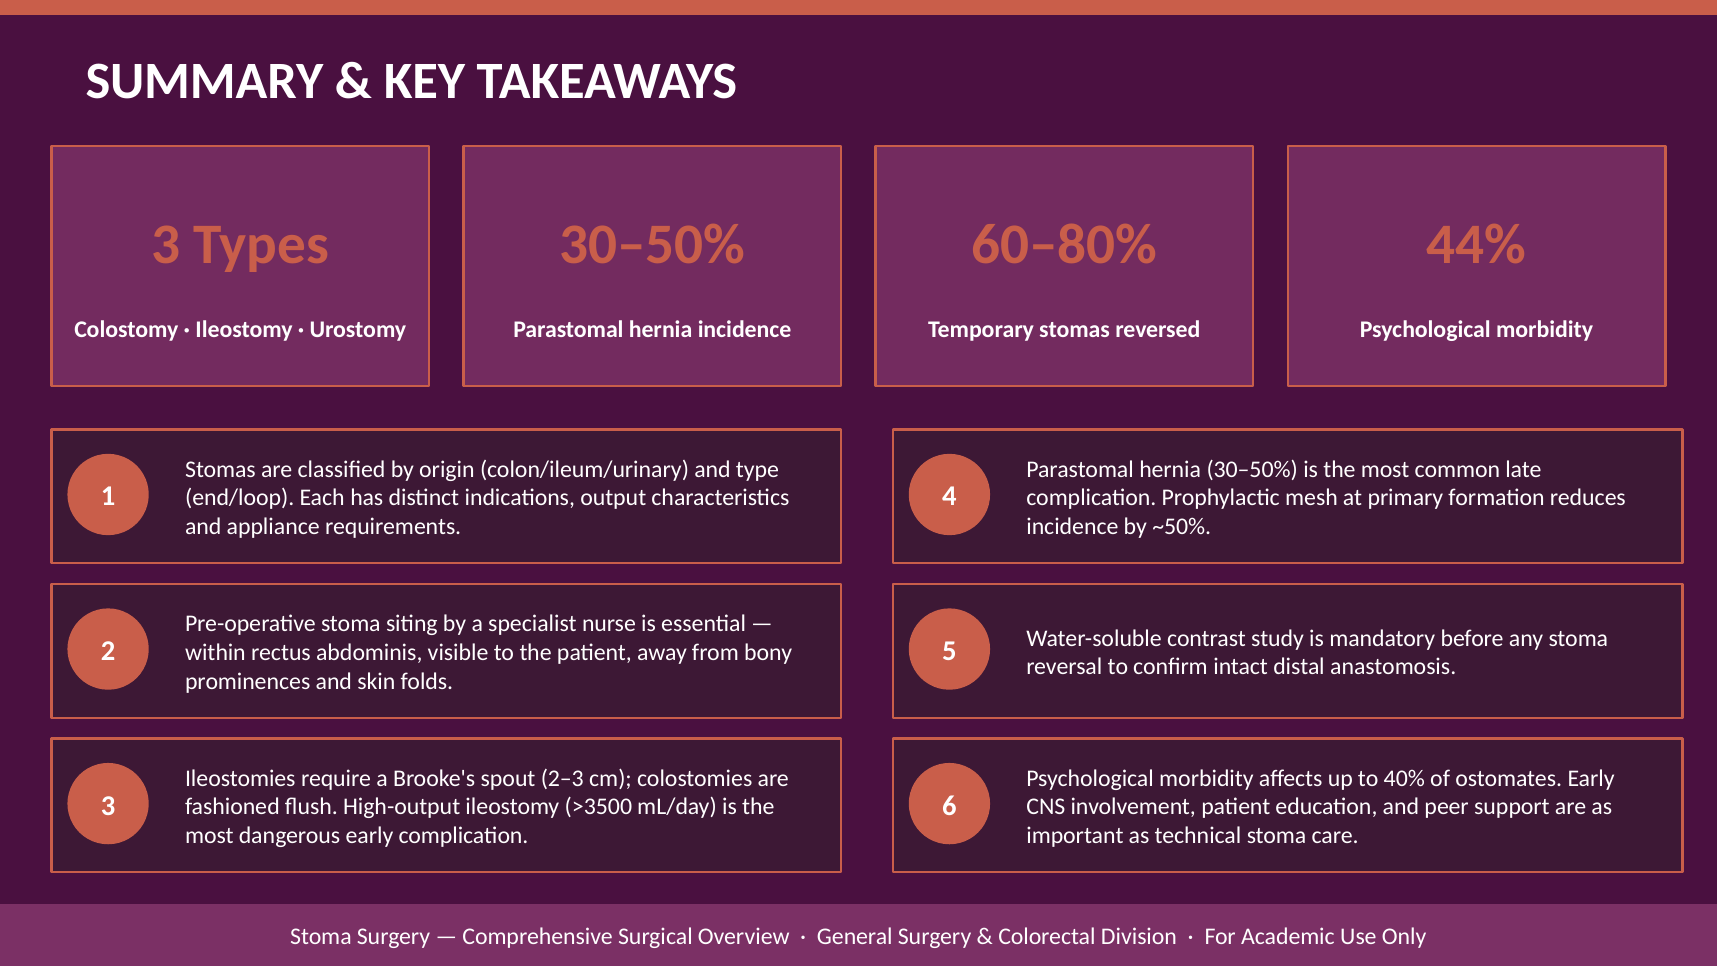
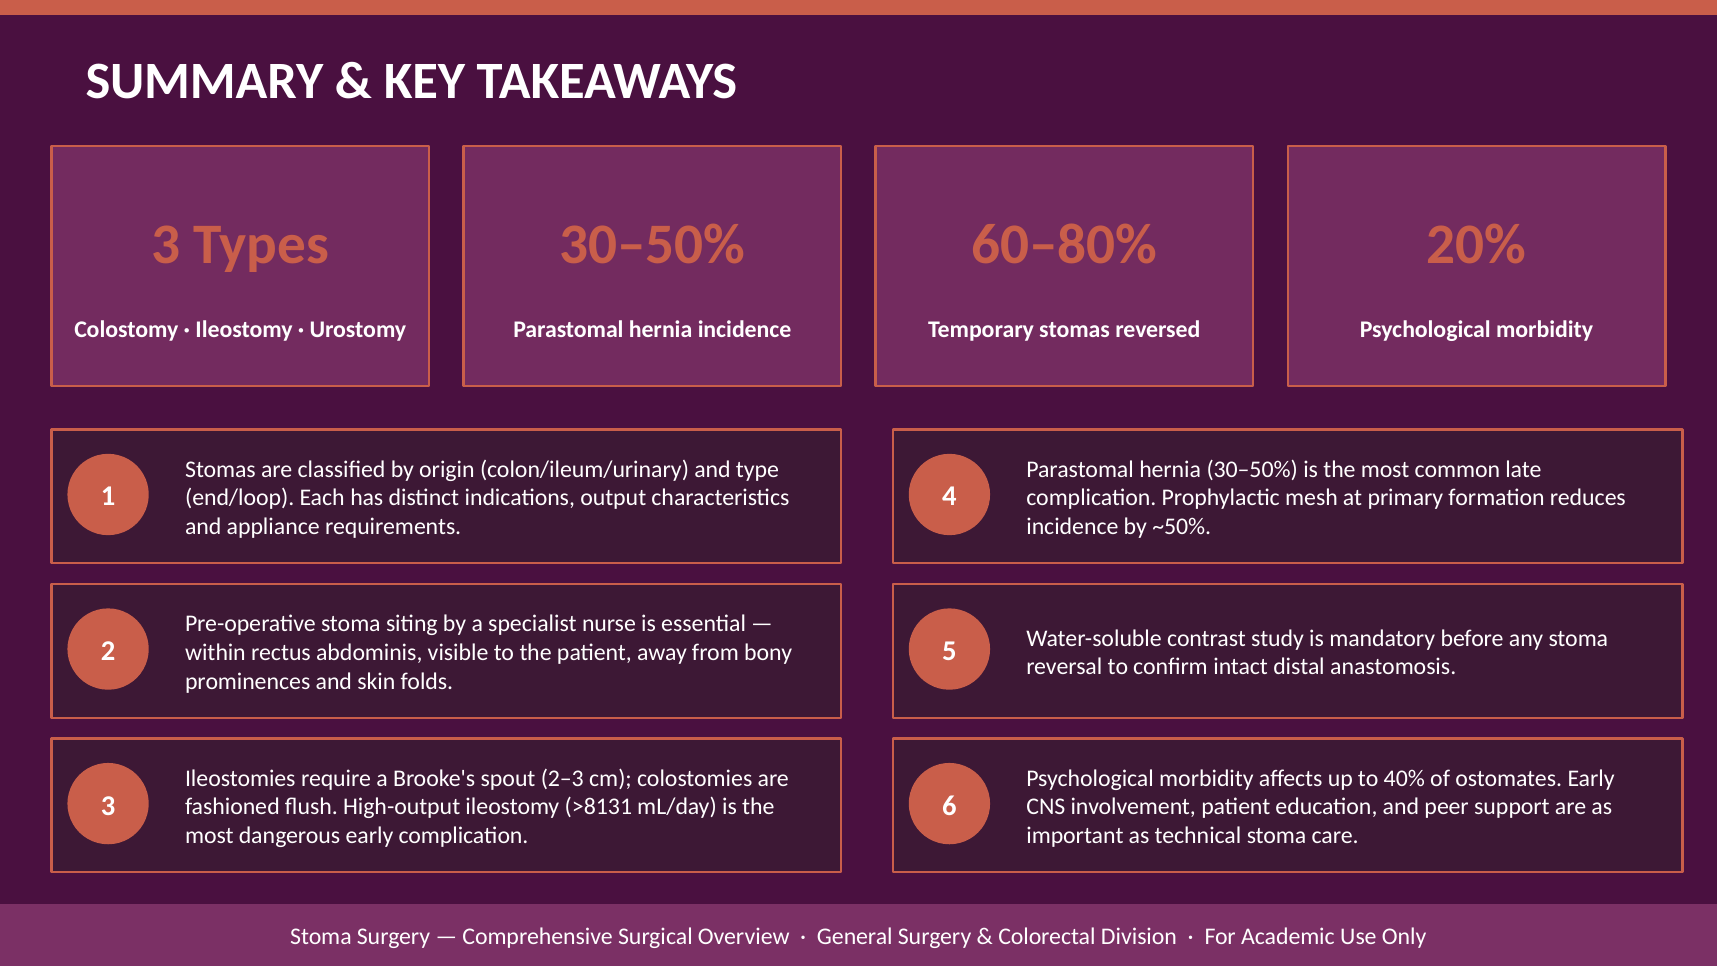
44%: 44% -> 20% (1477, 245)
>3500: >3500 -> >8131 (598, 807)
